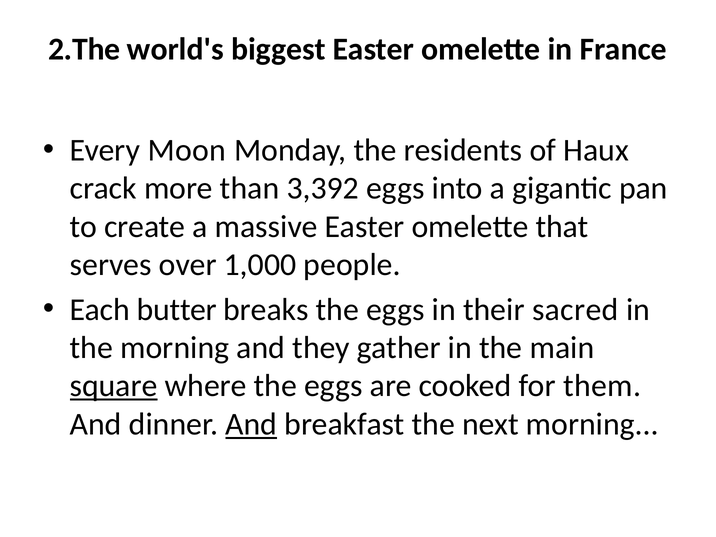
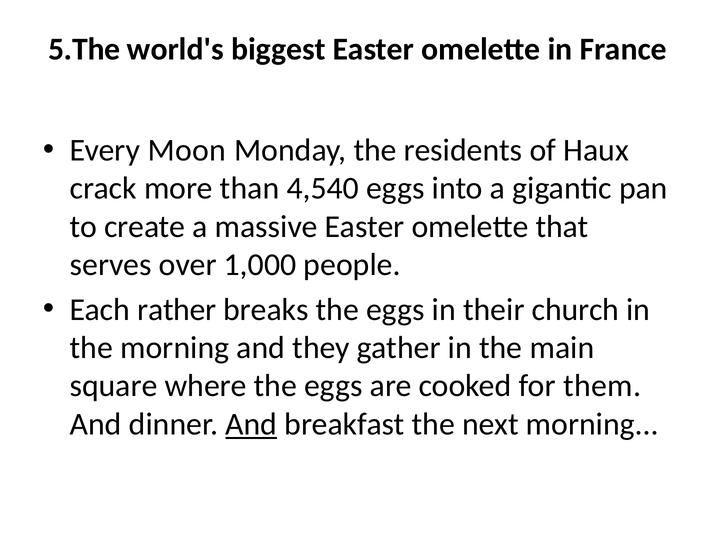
2.The: 2.The -> 5.The (84, 49)
3,392: 3,392 -> 4,540 (323, 188)
butter: butter -> rather (177, 309)
sacred: sacred -> church (575, 309)
square underline: present -> none (114, 386)
